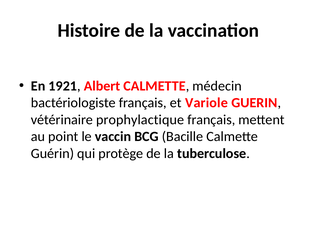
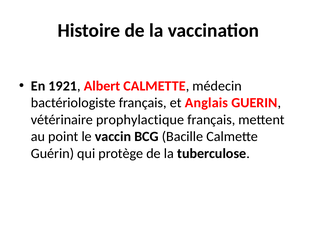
Variole: Variole -> Anglais (207, 103)
